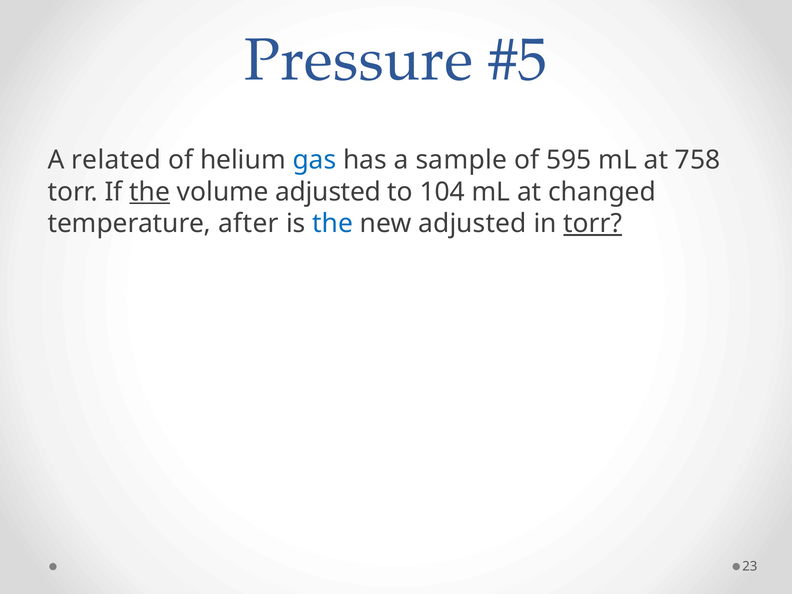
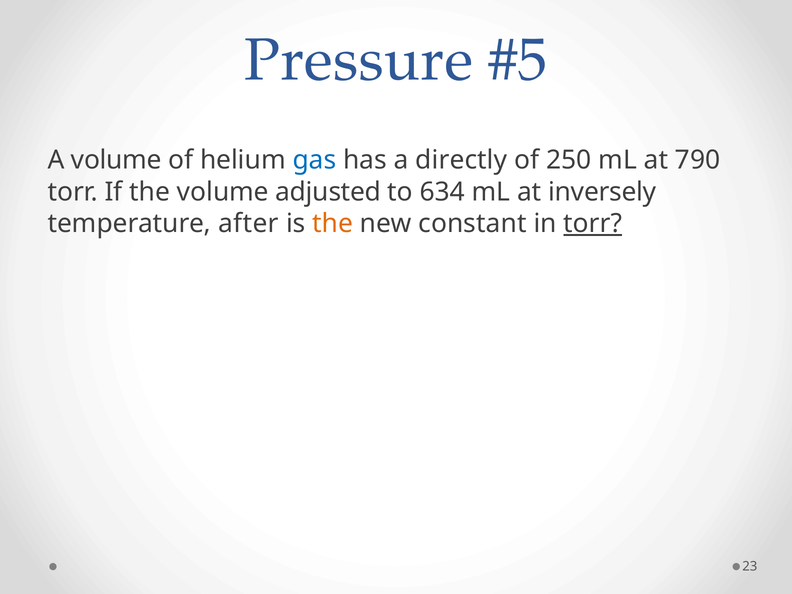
A related: related -> volume (116, 160)
sample: sample -> directly (461, 160)
595: 595 -> 250 (569, 160)
758: 758 -> 790 (698, 160)
the underline: present -> none (150, 192)
104: 104 -> 634 (442, 192)
changed: changed -> inversely (602, 192)
the colour: blue -> orange (333, 224)
new adjusted: adjusted -> constant (472, 224)
